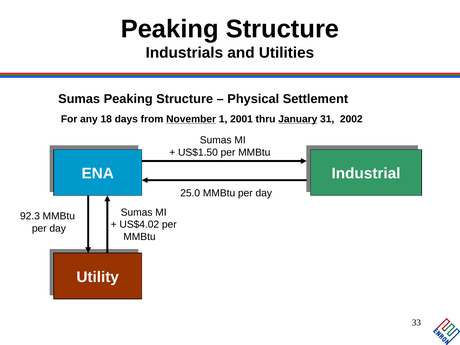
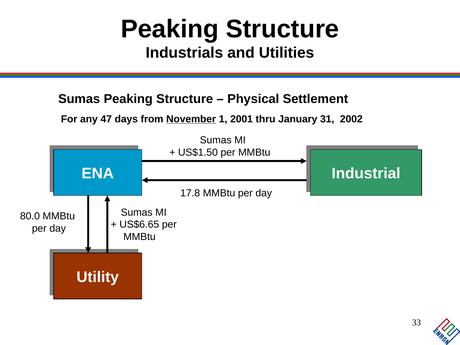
18: 18 -> 47 (106, 119)
January underline: present -> none (298, 119)
25.0: 25.0 -> 17.8 (190, 193)
92.3: 92.3 -> 80.0 (30, 216)
US$4.02: US$4.02 -> US$6.65 (139, 225)
